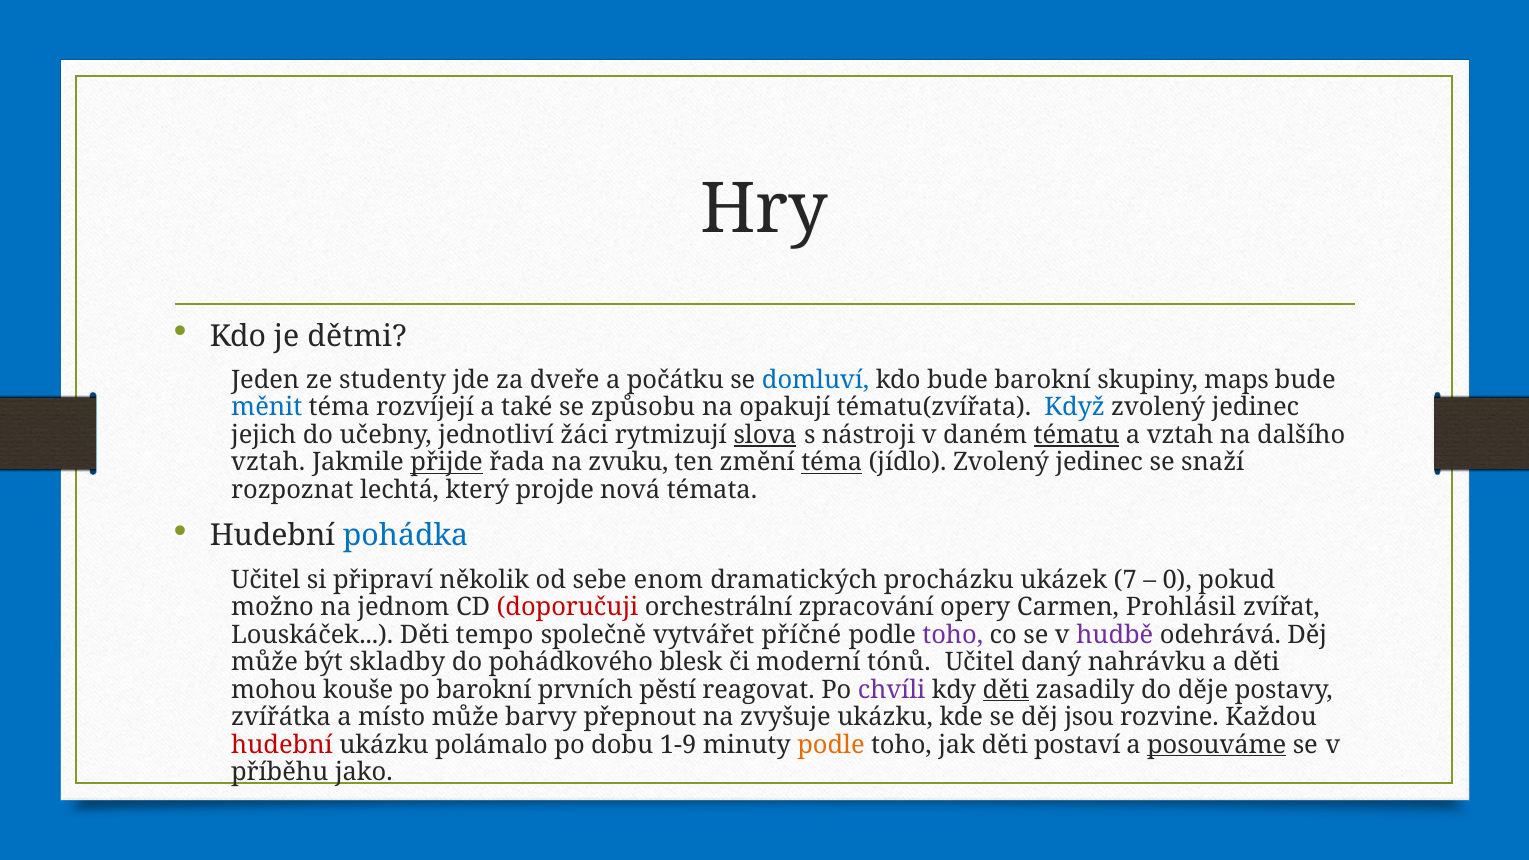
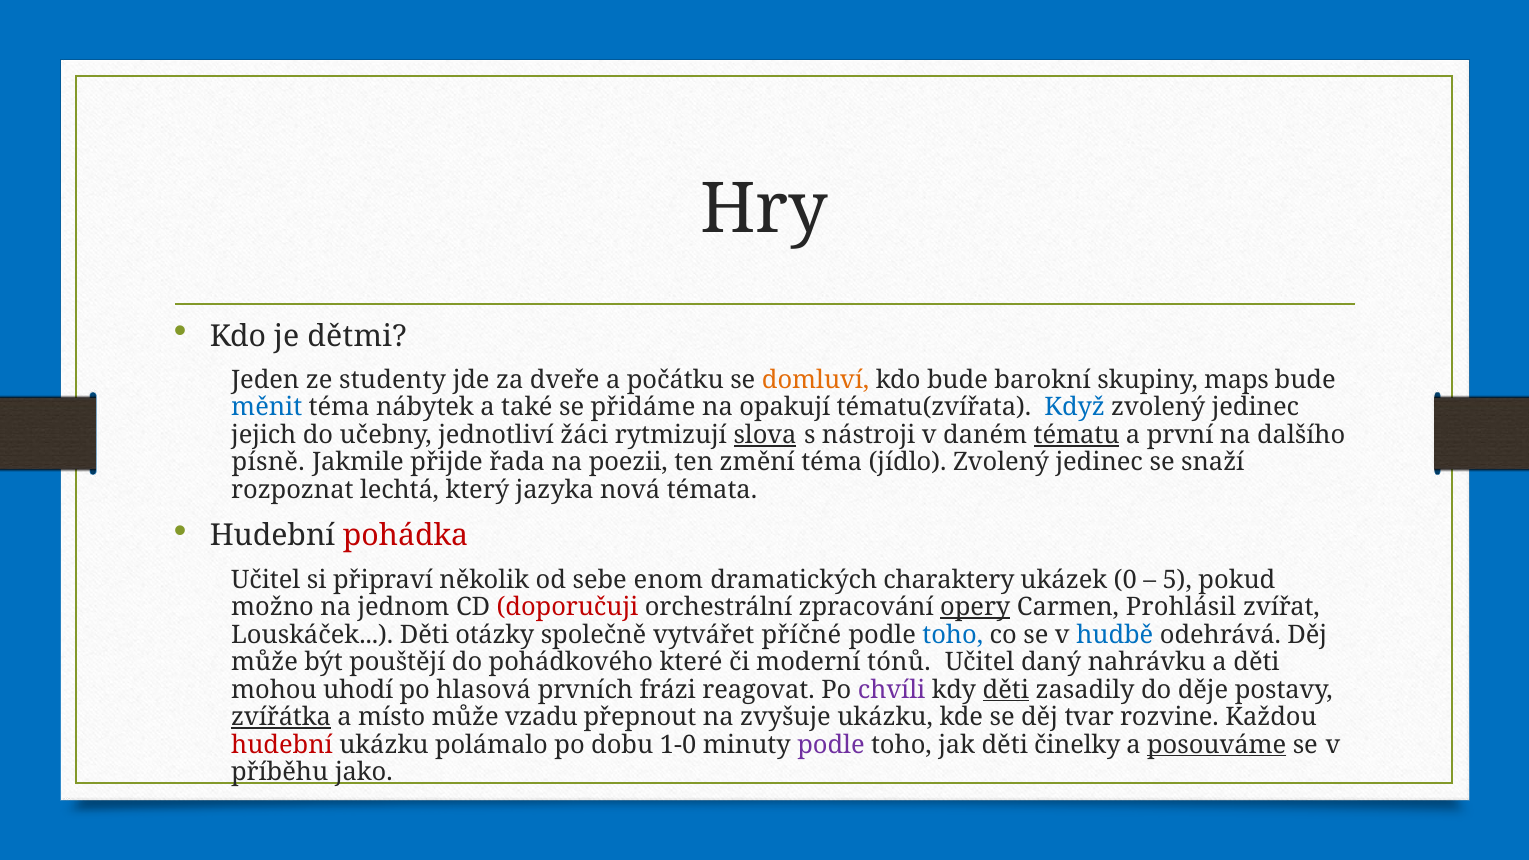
domluví colour: blue -> orange (816, 380)
rozvíjejí: rozvíjejí -> nábytek (425, 407)
způsobu: způsobu -> přidáme (643, 407)
a vztah: vztah -> první (1180, 435)
vztah: vztah -> písně (268, 462)
přijde underline: present -> none (447, 462)
zvuku: zvuku -> poezii (628, 462)
téma underline: present -> none (832, 462)
projde: projde -> jazyka (555, 490)
pohádka colour: blue -> red (406, 536)
procházku: procházku -> charaktery (949, 580)
7: 7 -> 0 (1125, 580)
0: 0 -> 5 (1177, 580)
opery underline: none -> present (975, 607)
tempo: tempo -> otázky (495, 635)
toho colour: purple -> blue (953, 635)
hudbě colour: purple -> blue (1115, 635)
skladby: skladby -> pouštějí (397, 662)
blesk: blesk -> které (691, 662)
kouše: kouše -> uhodí (358, 690)
po barokní: barokní -> hlasová (484, 690)
pěstí: pěstí -> frázi (668, 690)
zvířátka underline: none -> present (281, 717)
barvy: barvy -> vzadu (541, 717)
jsou: jsou -> tvar (1089, 717)
1-9: 1-9 -> 1-0 (678, 745)
podle colour: orange -> purple (831, 745)
postaví: postaví -> činelky (1077, 745)
